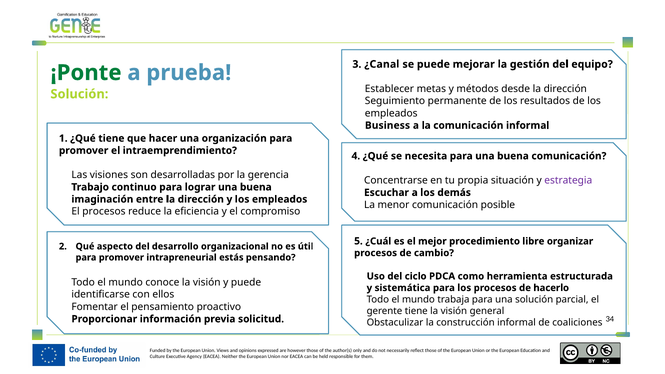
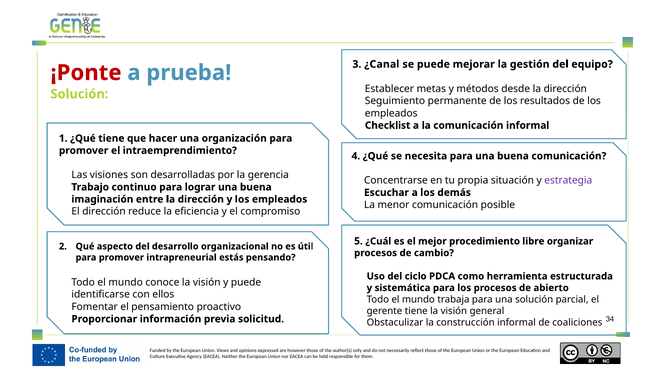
¡Ponte colour: green -> red (86, 73)
Business: Business -> Checklist (388, 125)
El procesos: procesos -> dirección (104, 211)
hacerlo: hacerlo -> abierto (551, 288)
